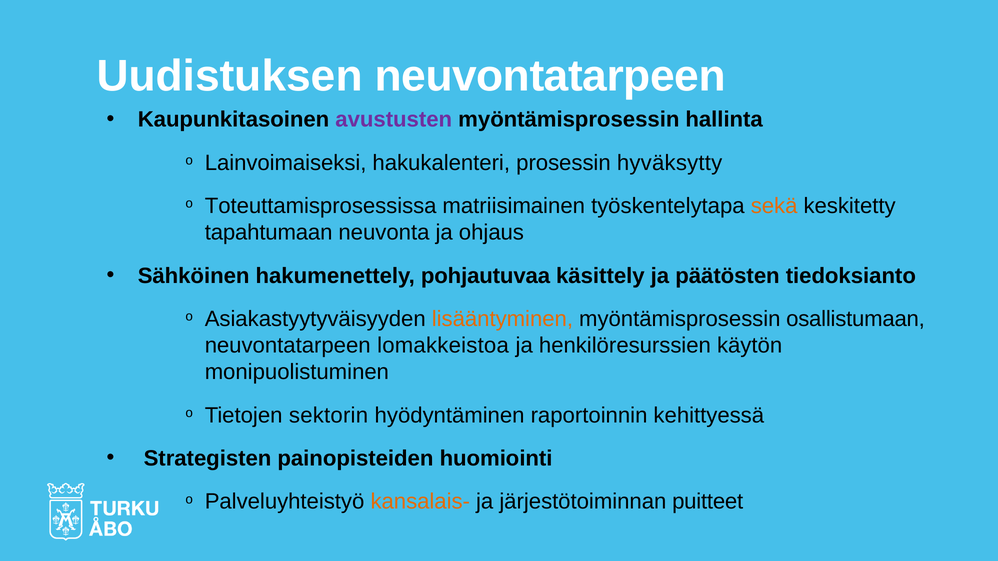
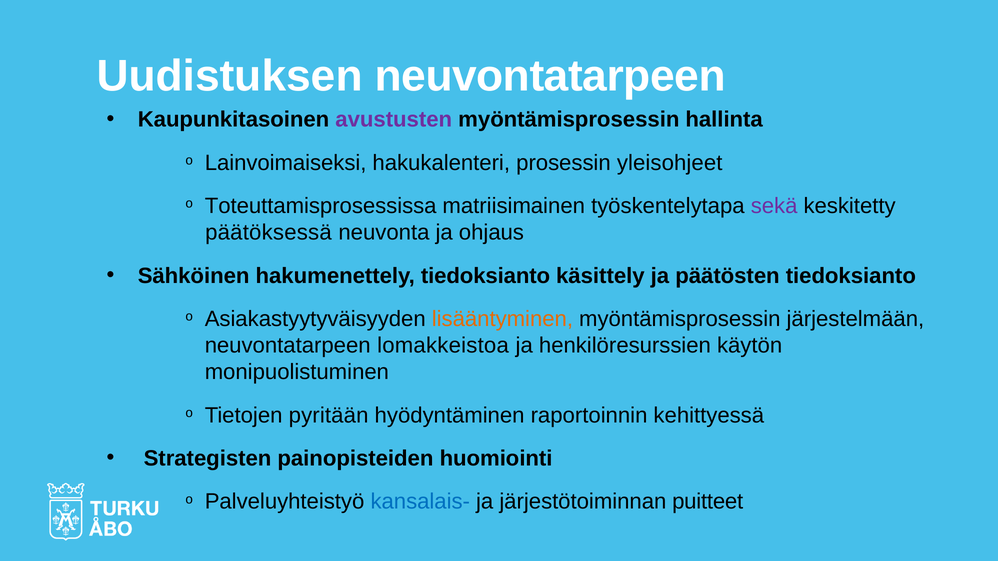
hyväksytty: hyväksytty -> yleisohjeet (670, 163)
sekä colour: orange -> purple (774, 206)
tapahtumaan: tapahtumaan -> päätöksessä (268, 233)
hakumenettely pohjautuvaa: pohjautuvaa -> tiedoksianto (486, 276)
osallistumaan: osallistumaan -> järjestelmään (855, 319)
sektorin: sektorin -> pyritään (329, 416)
kansalais- colour: orange -> blue (420, 502)
